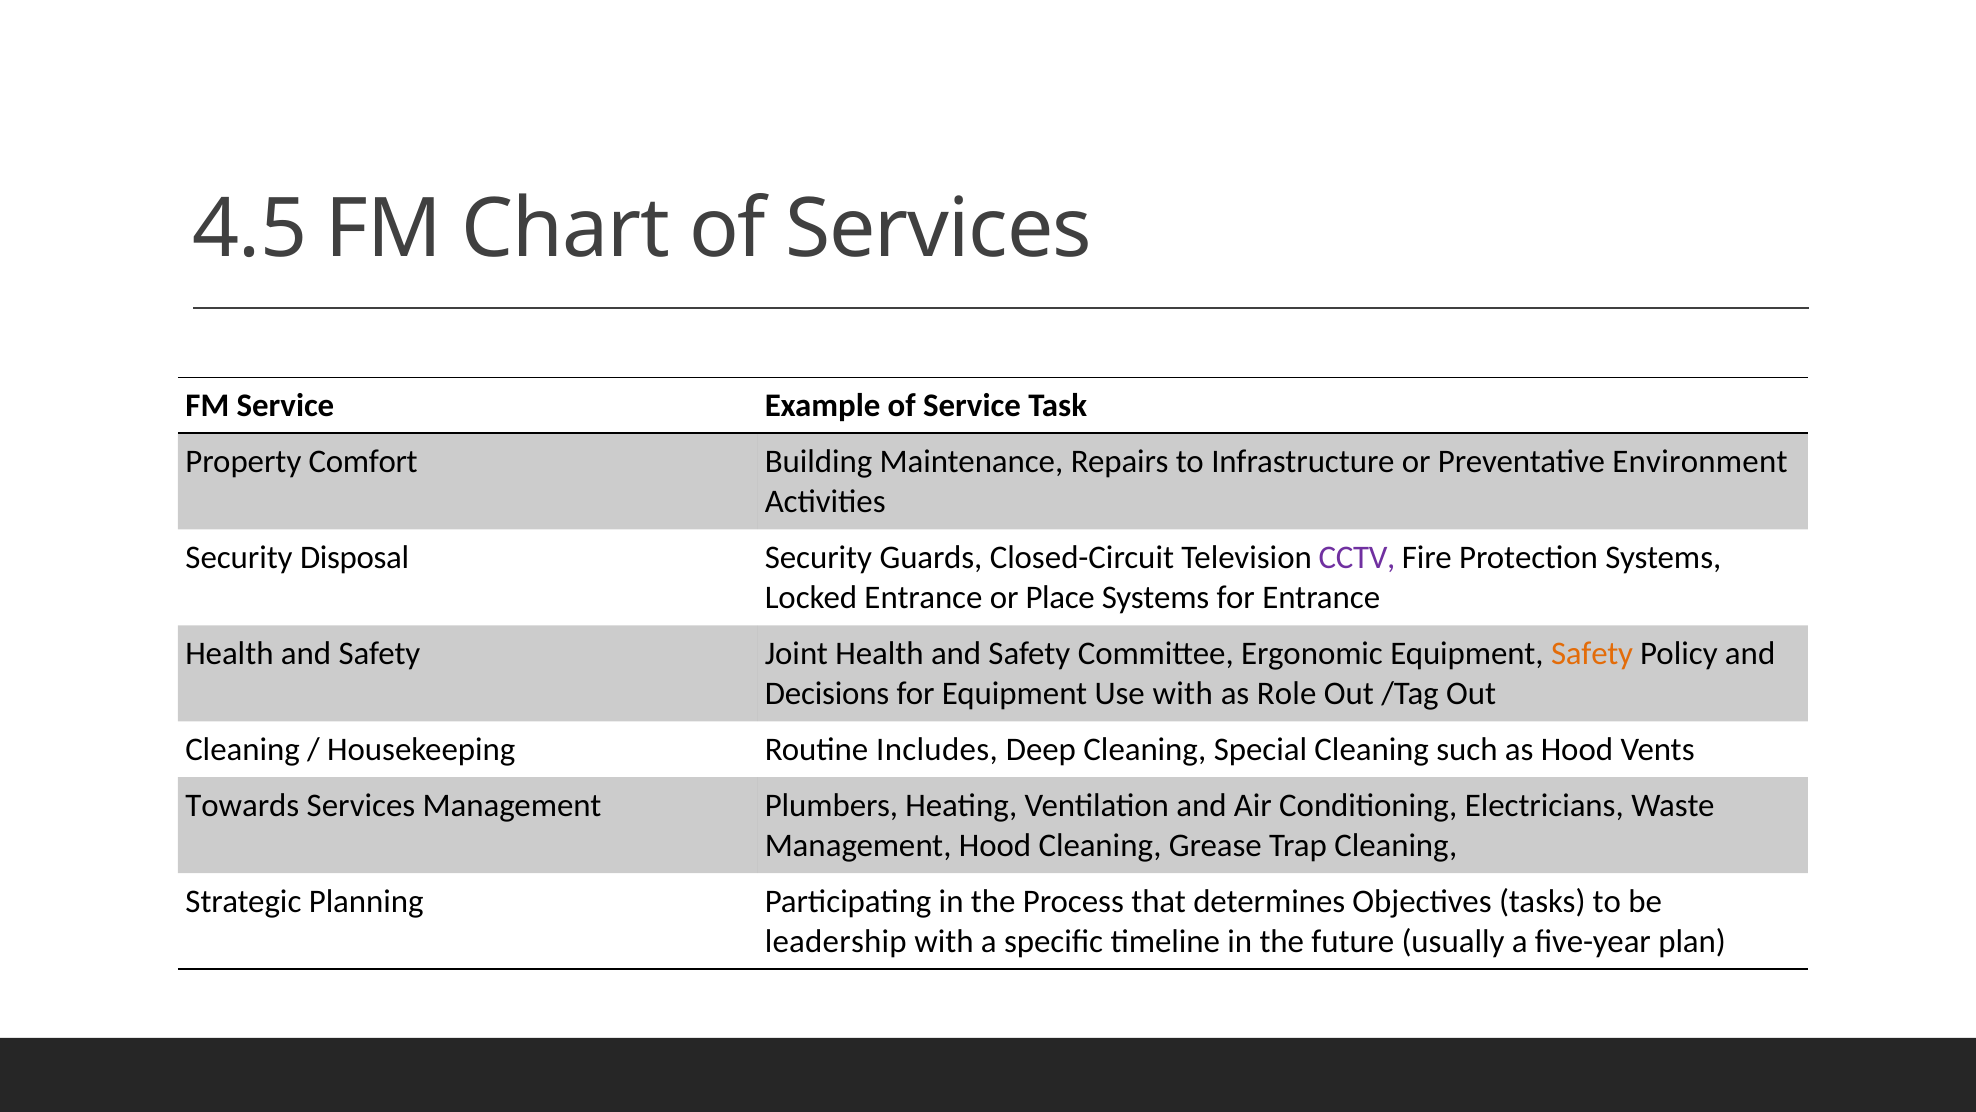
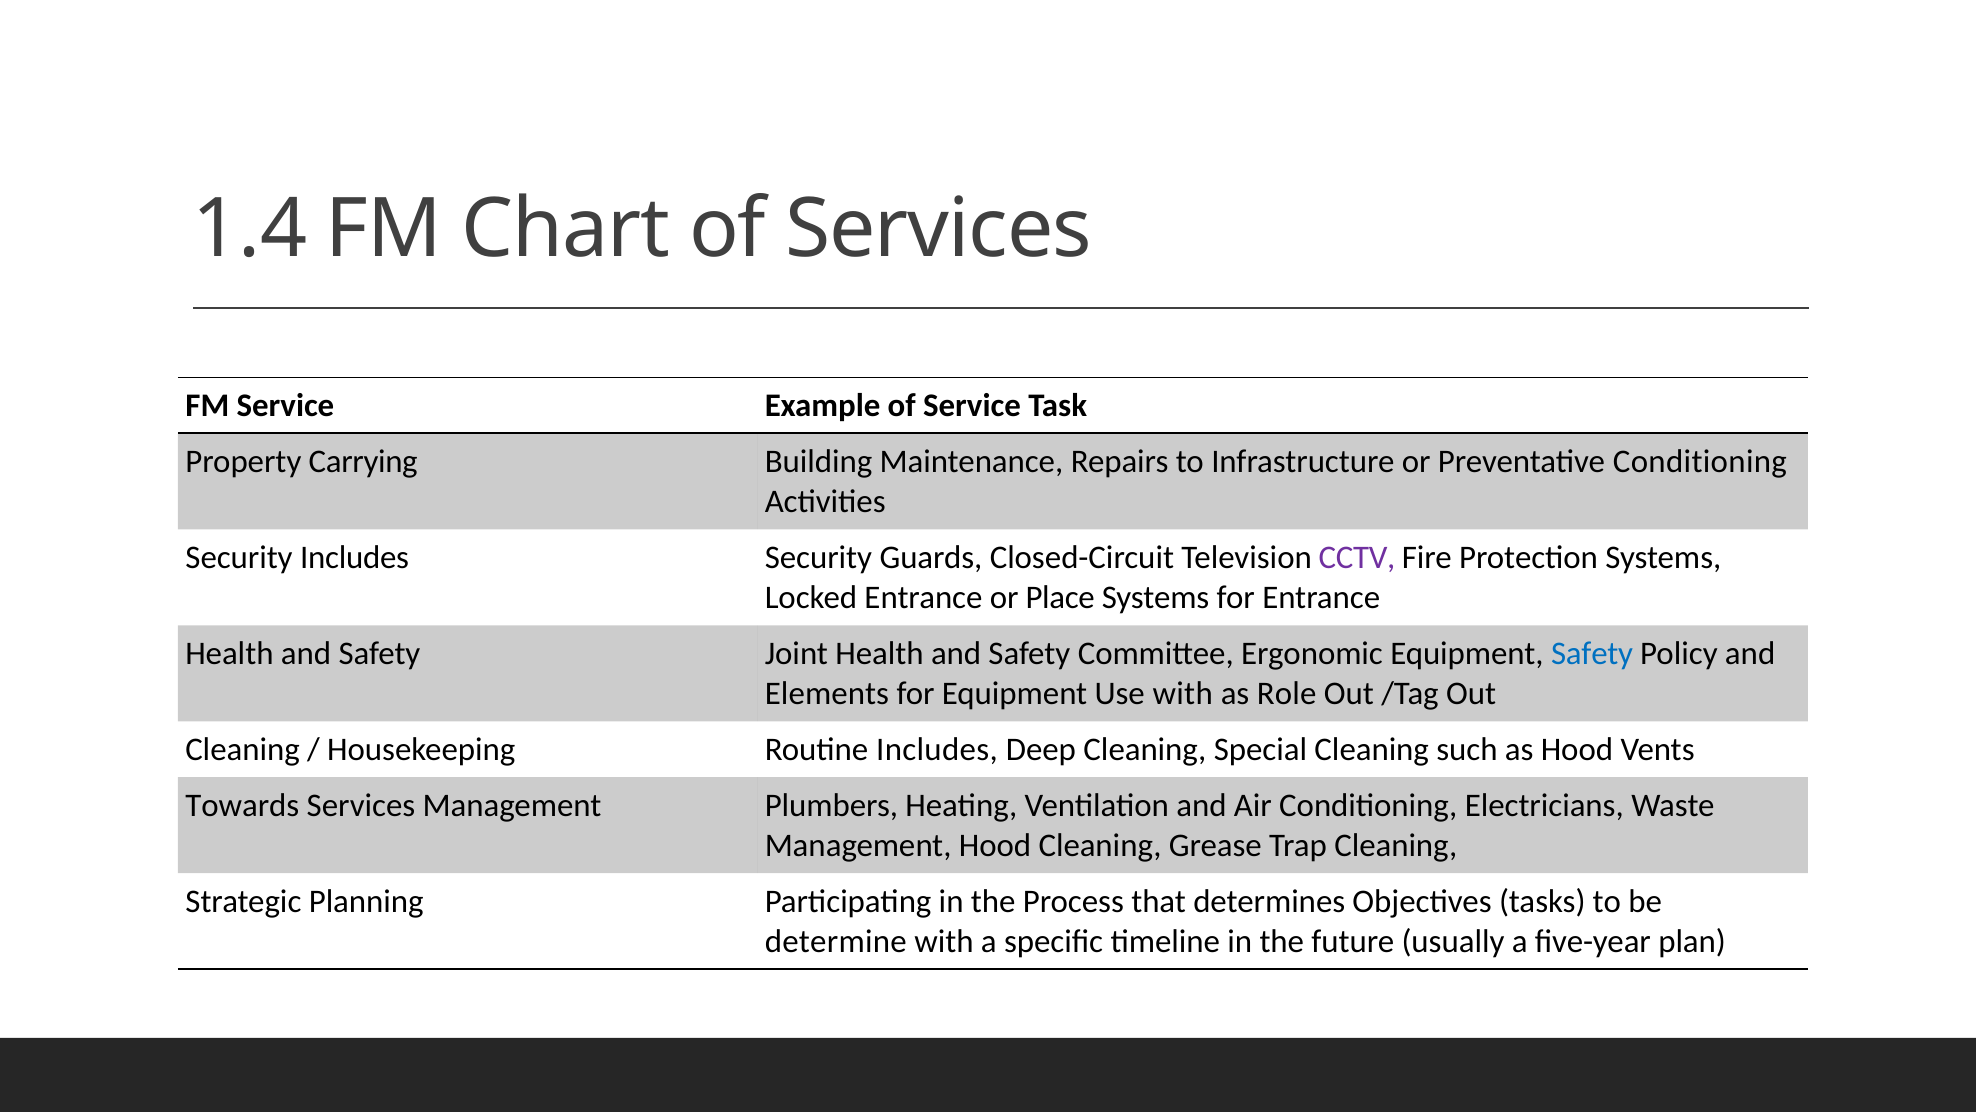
4.5: 4.5 -> 1.4 (250, 229)
Comfort: Comfort -> Carrying (363, 461)
Preventative Environment: Environment -> Conditioning (1700, 461)
Security Disposal: Disposal -> Includes (355, 557)
Safety colour: orange -> blue (1592, 653)
Decisions: Decisions -> Elements (827, 694)
leadership: leadership -> determine (836, 941)
